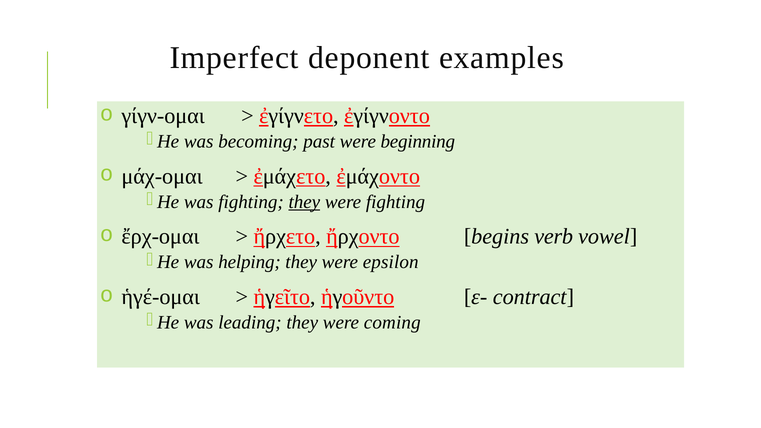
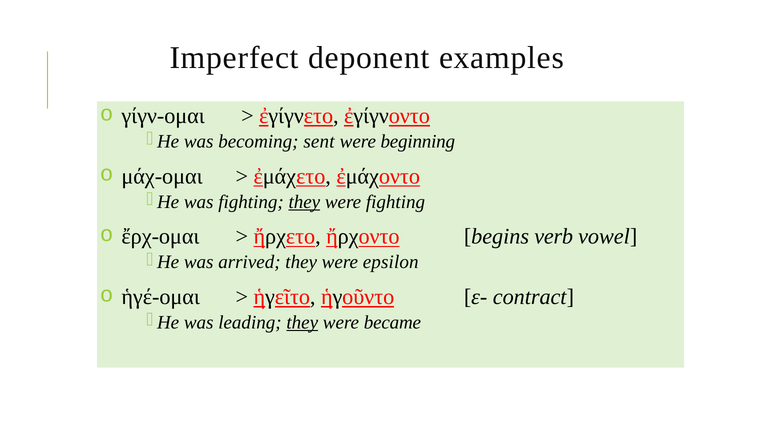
past: past -> sent (319, 141)
helping: helping -> arrived (249, 262)
they underline: none -> present (302, 322)
coming: coming -> became (392, 322)
